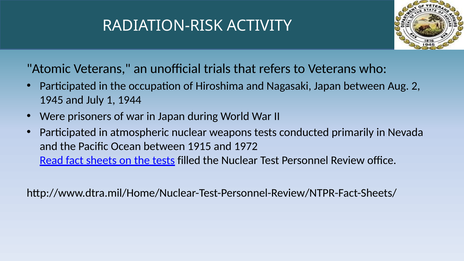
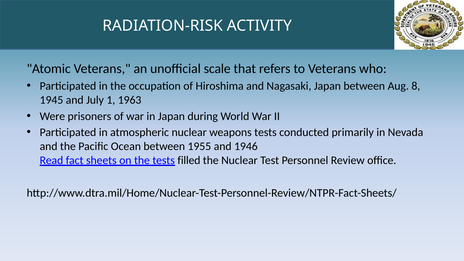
trials: trials -> scale (217, 69)
2: 2 -> 8 (416, 86)
1944: 1944 -> 1963 (130, 100)
1915: 1915 -> 1955 (199, 146)
1972: 1972 -> 1946 (246, 146)
